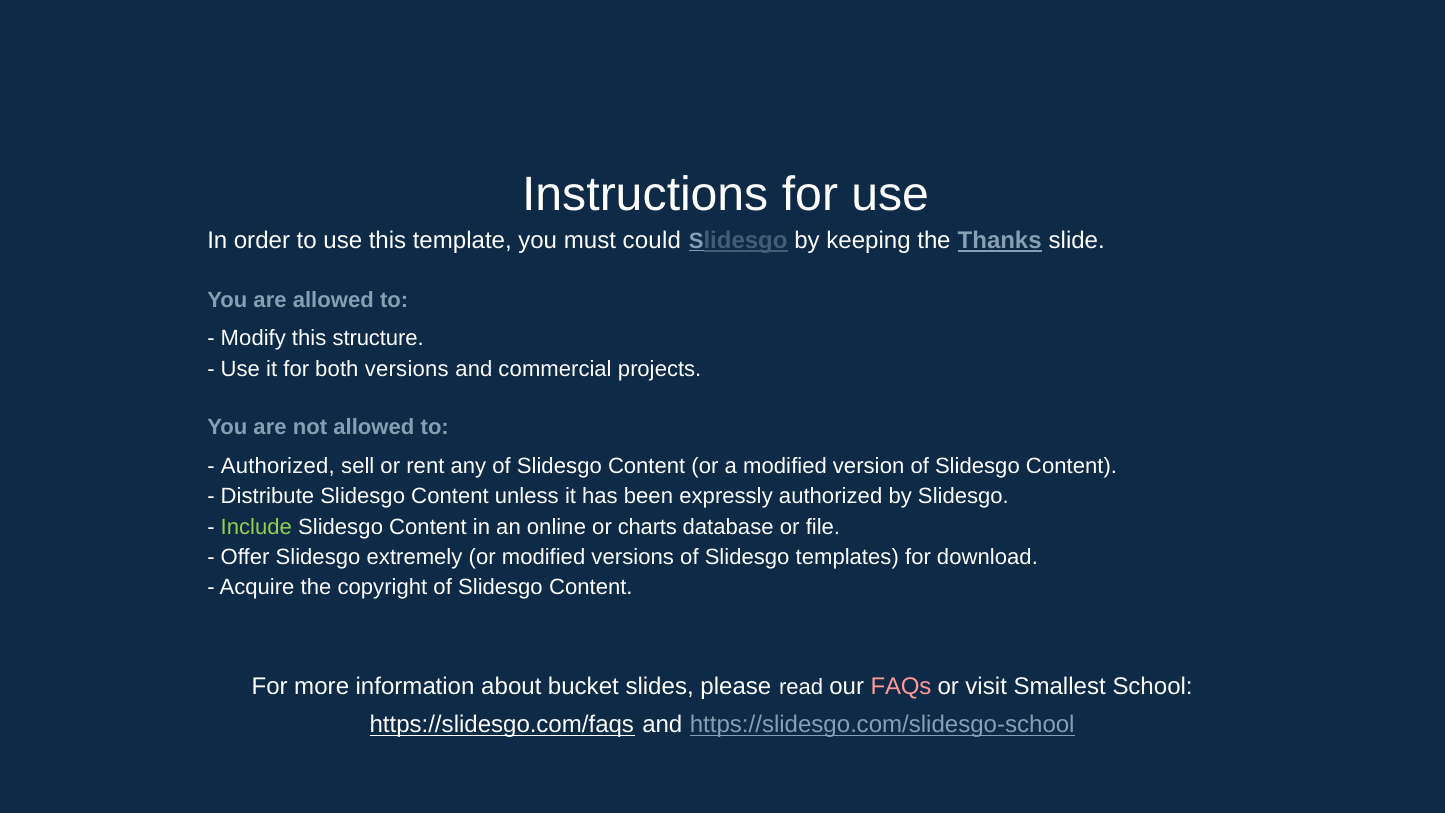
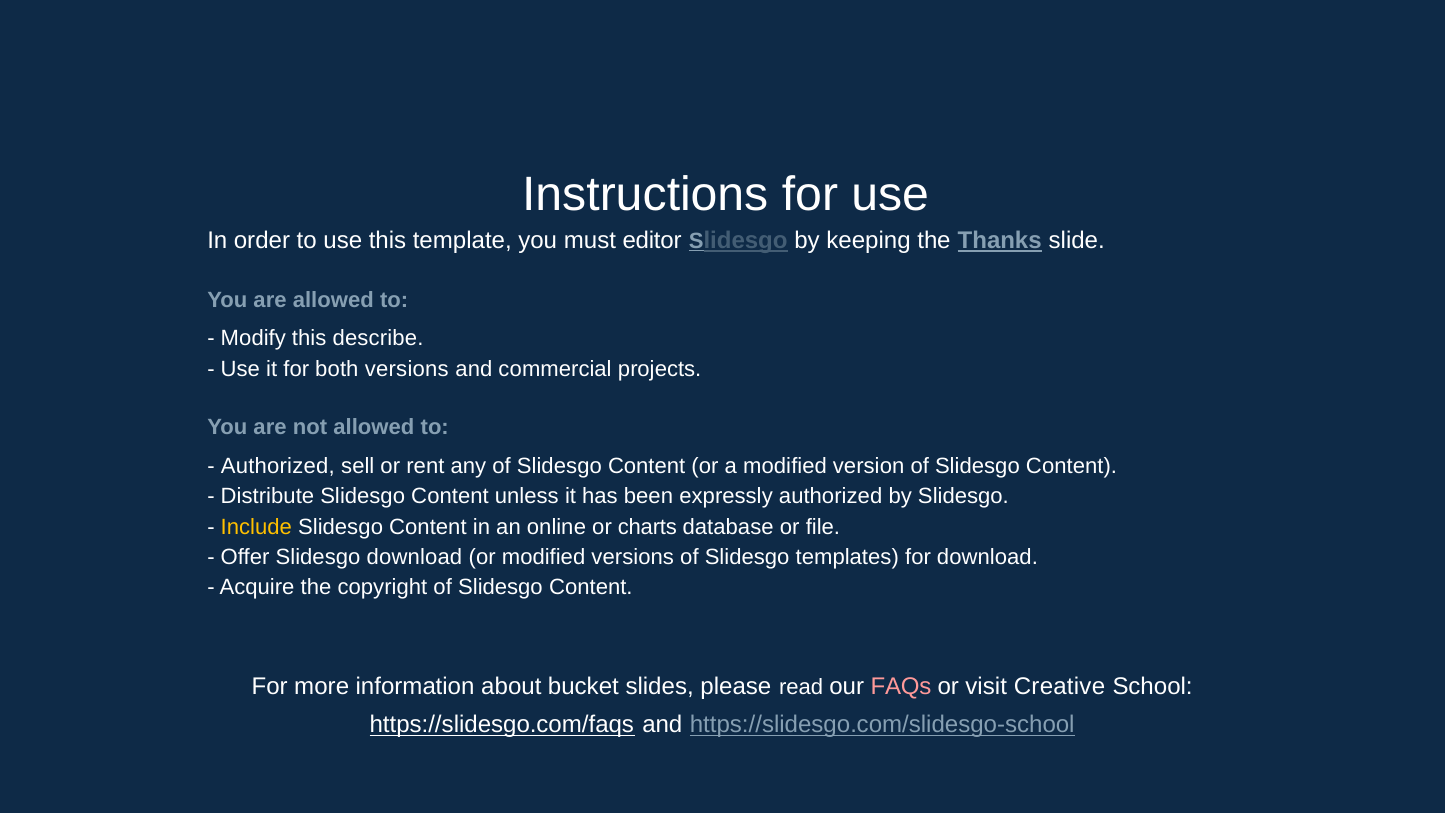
could: could -> editor (652, 240)
structure: structure -> describe (378, 338)
Include colour: light green -> yellow (256, 527)
Slidesgo extremely: extremely -> download (414, 557)
Smallest: Smallest -> Creative (1060, 687)
